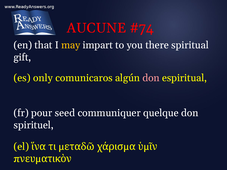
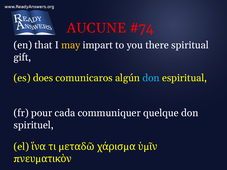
only: only -> does (43, 78)
don colour: pink -> light blue (151, 78)
seed: seed -> cada (65, 113)
